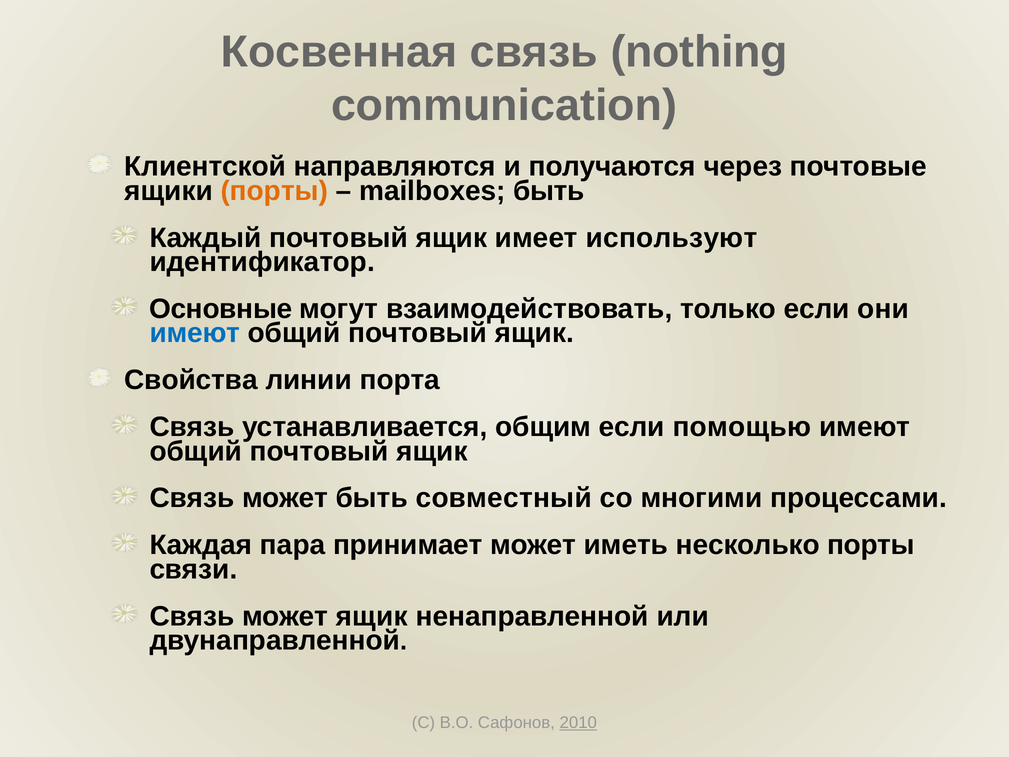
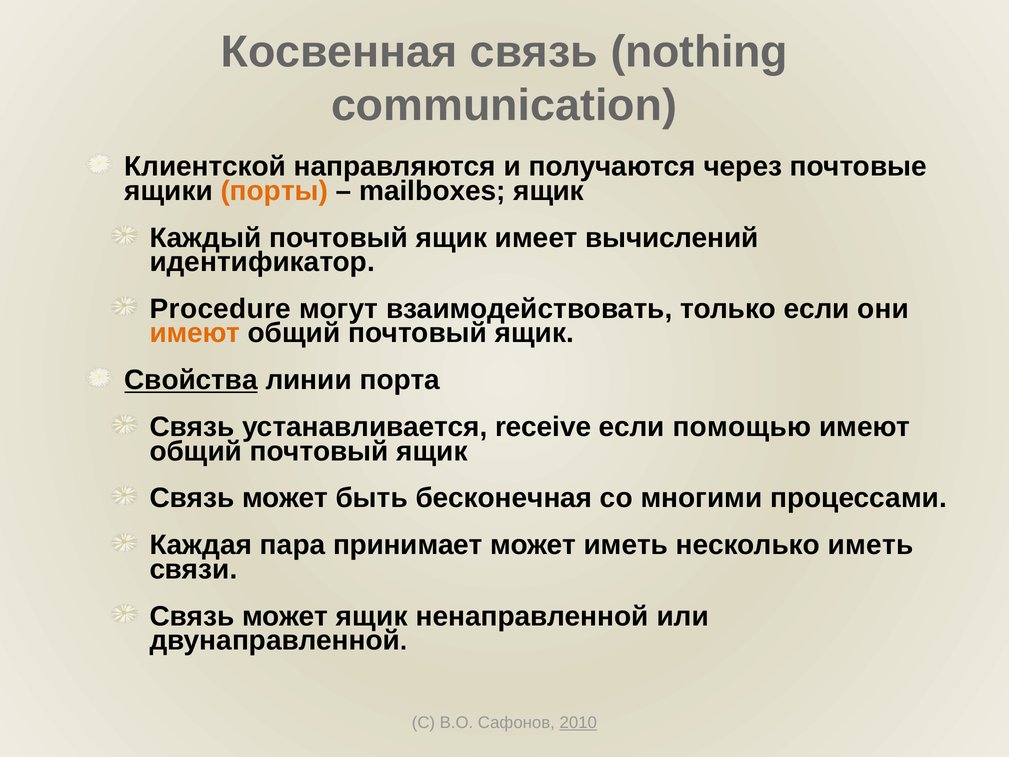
mailboxes быть: быть -> ящик (549, 191)
используют: используют -> вычислений (672, 238)
Основные: Основные -> Procedure (220, 309)
имеют colour: blue -> orange (195, 333)
Свойства underline: none -> present (191, 380)
общим: общим -> receive (543, 427)
совместный: совместный -> бесконечная (504, 498)
несколько порты: порты -> иметь (871, 545)
